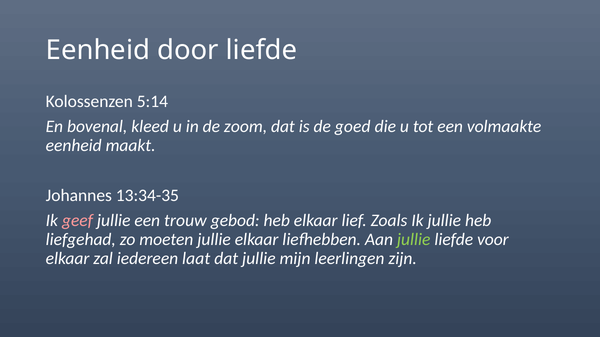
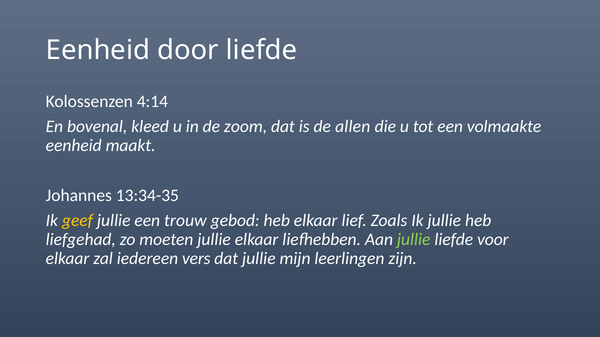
5:14: 5:14 -> 4:14 (152, 101)
goed: goed -> allen (353, 127)
geef colour: pink -> yellow (78, 221)
laat: laat -> vers (196, 259)
